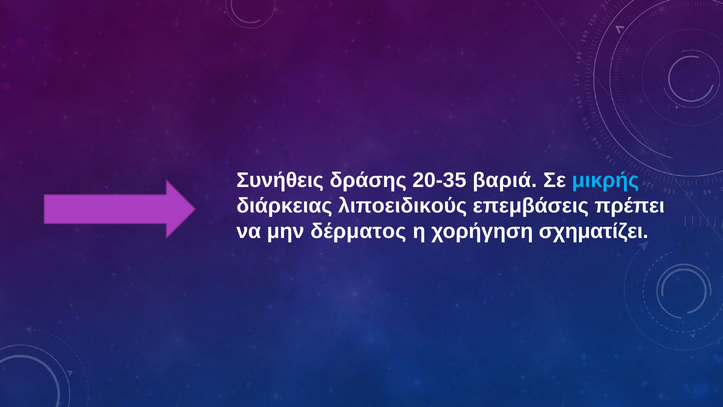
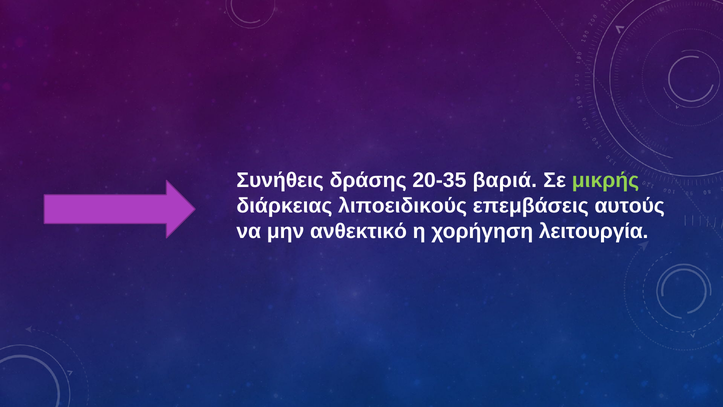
μικρής colour: light blue -> light green (605, 180)
πρέπει: πρέπει -> αυτούς (630, 206)
δέρματος: δέρματος -> ανθεκτικό (358, 231)
σχηματίζει: σχηματίζει -> λειτουργία (594, 231)
